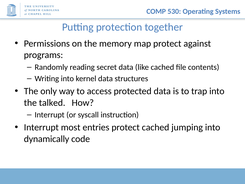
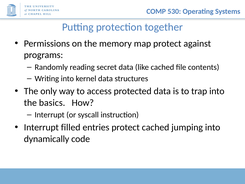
talked: talked -> basics (52, 103)
most: most -> filled (71, 127)
